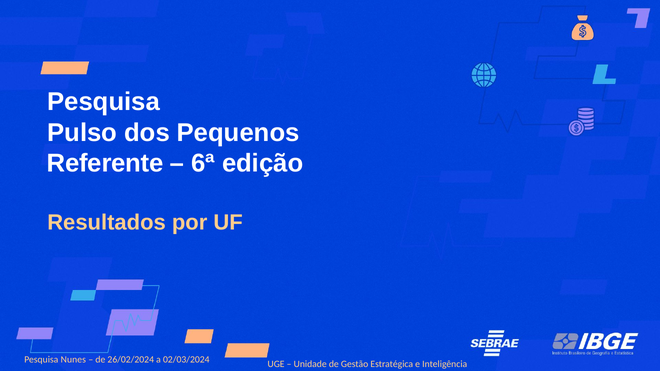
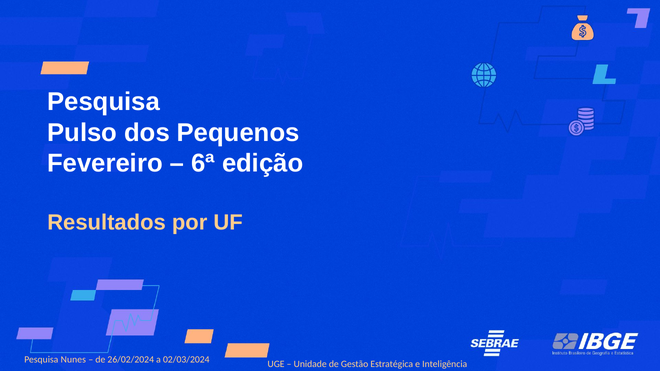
Referente: Referente -> Fevereiro (105, 163)
